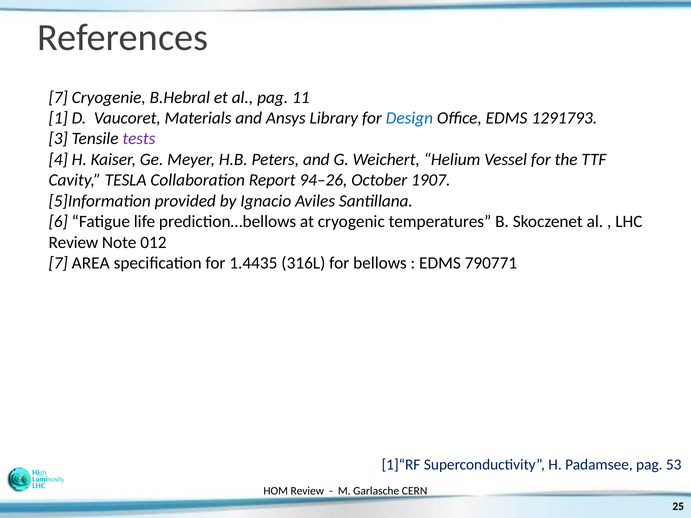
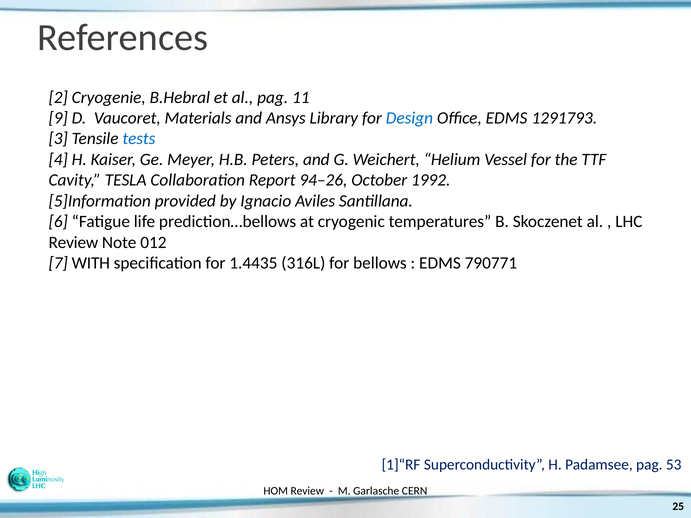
7: 7 -> 2 (58, 97)
1: 1 -> 9 (58, 118)
tests colour: purple -> blue (139, 139)
1907: 1907 -> 1992 (431, 180)
AREA: AREA -> WITH (91, 263)
